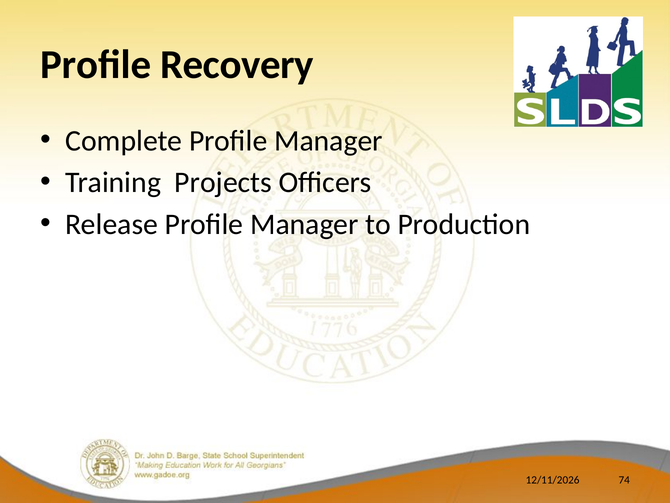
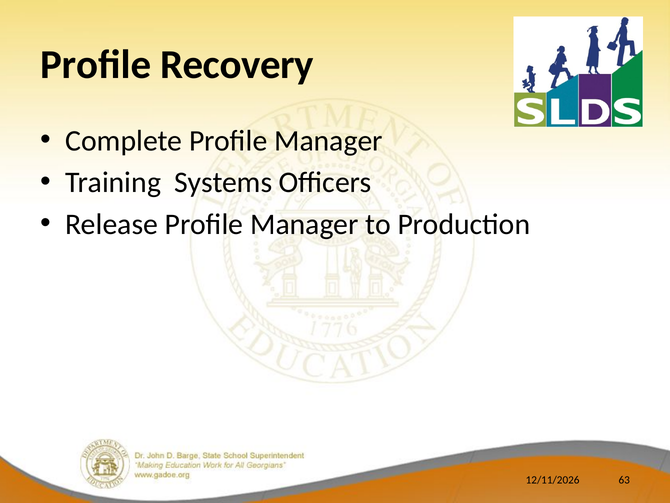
Projects: Projects -> Systems (223, 182)
74: 74 -> 63 (624, 480)
